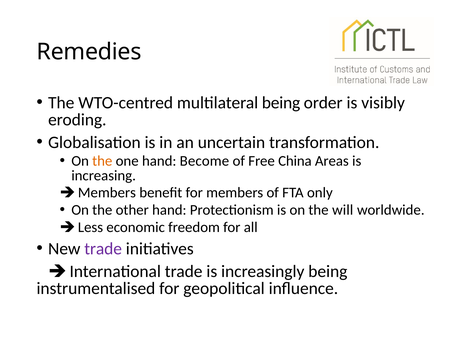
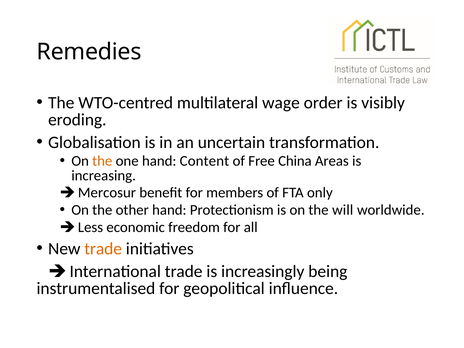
multilateral being: being -> wage (281, 103)
Become: Become -> Content (204, 161)
Members: Members -> Mercosur (107, 193)
trade colour: purple -> orange (103, 249)
